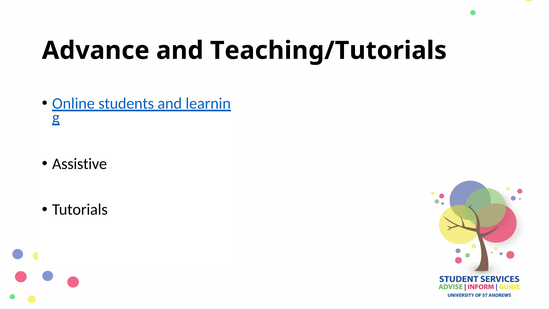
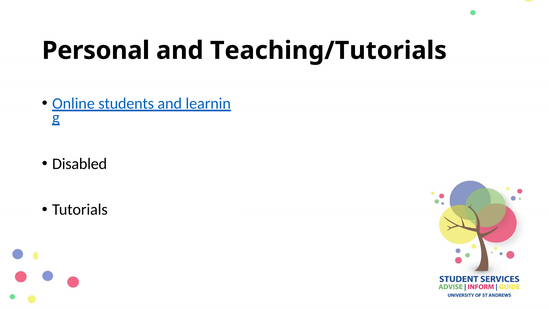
Advance: Advance -> Personal (96, 51)
Assistive: Assistive -> Disabled (80, 164)
